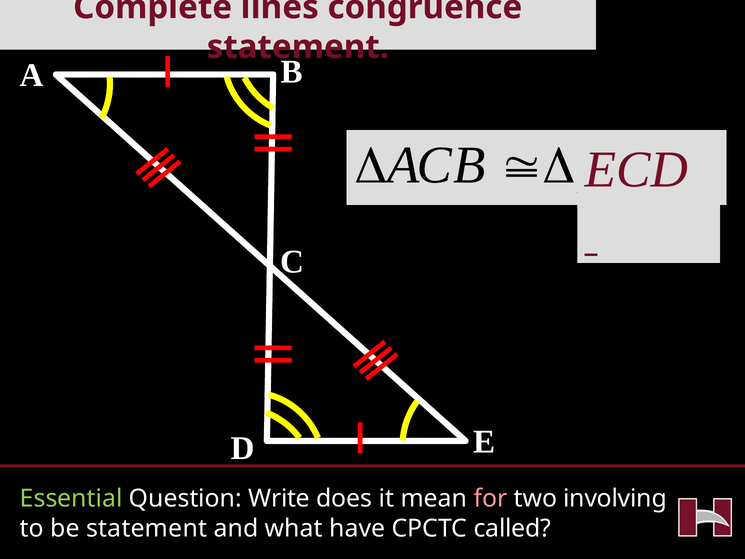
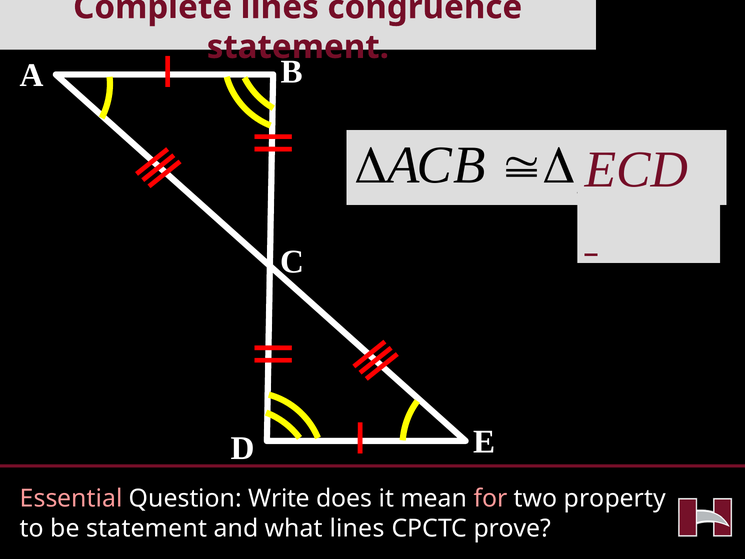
Essential colour: light green -> pink (71, 498)
involving: involving -> property (615, 498)
what have: have -> lines (357, 528)
called: called -> prove (512, 528)
